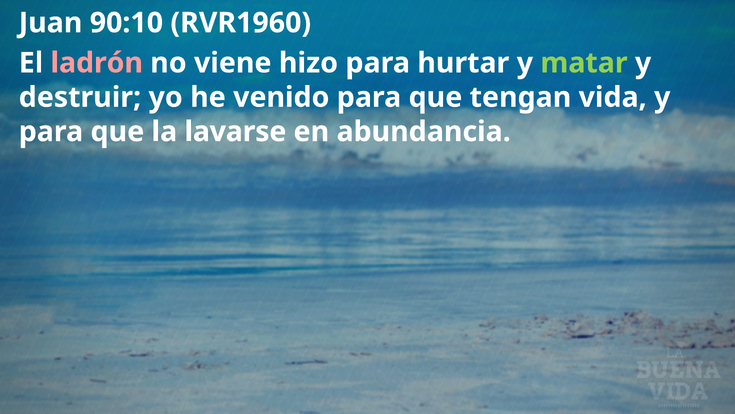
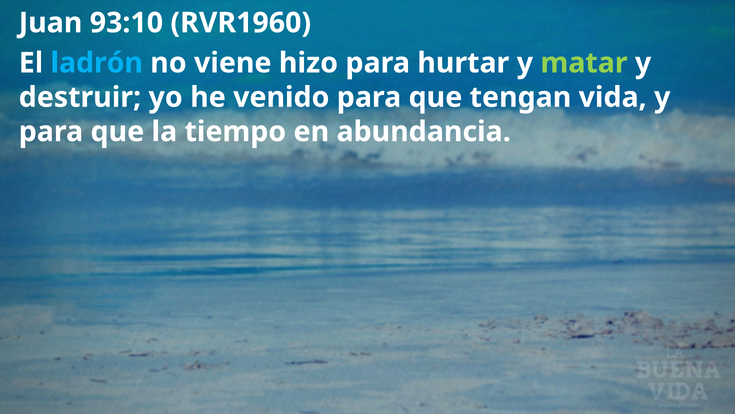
90:10: 90:10 -> 93:10 (126, 23)
ladrón colour: pink -> light blue (97, 63)
lavarse: lavarse -> tiempo (235, 132)
